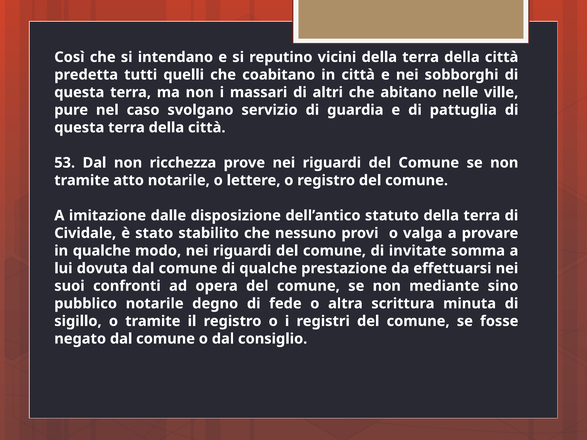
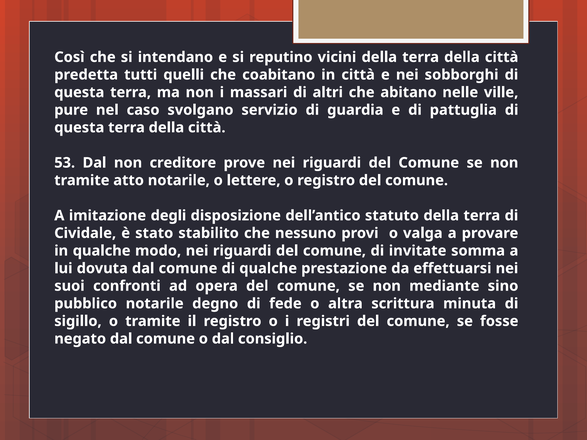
ricchezza: ricchezza -> creditore (183, 163)
dalle: dalle -> degli (168, 216)
